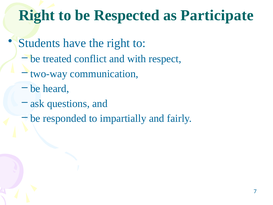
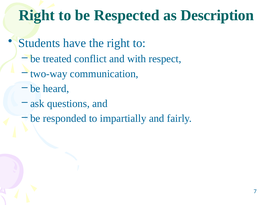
Participate: Participate -> Description (217, 15)
